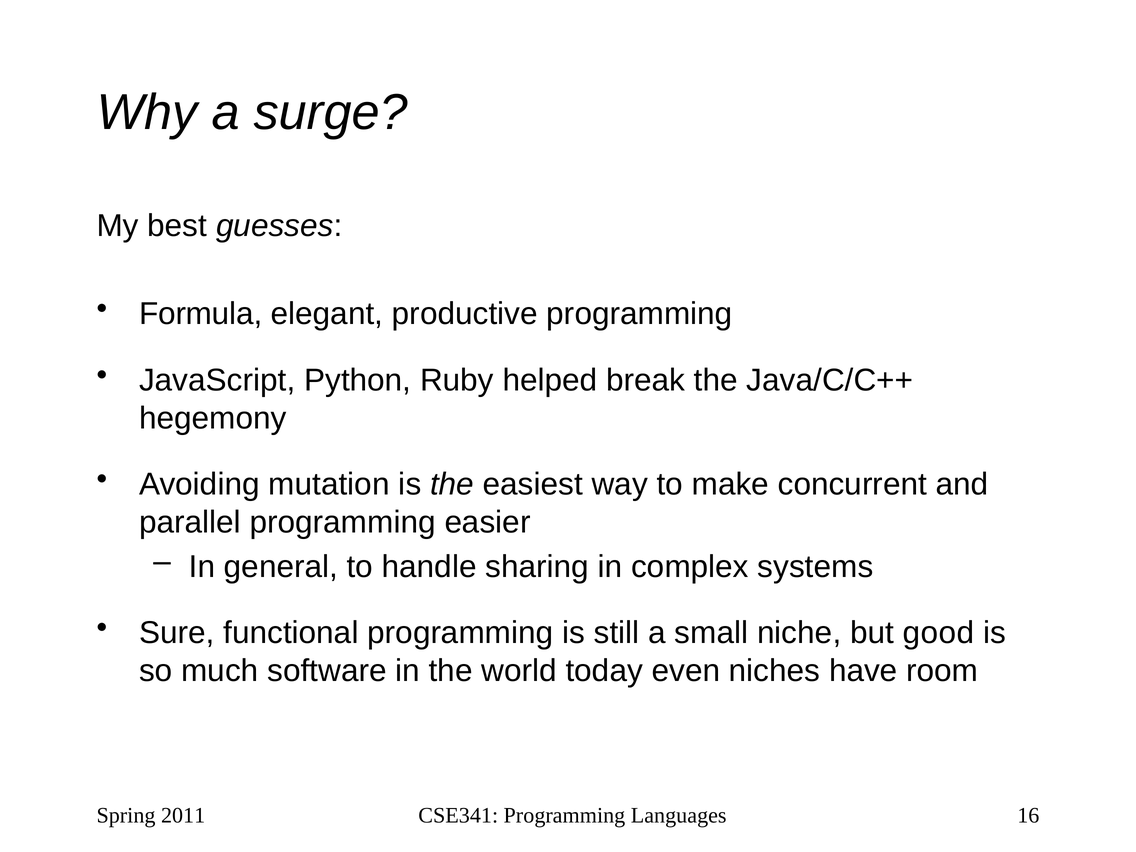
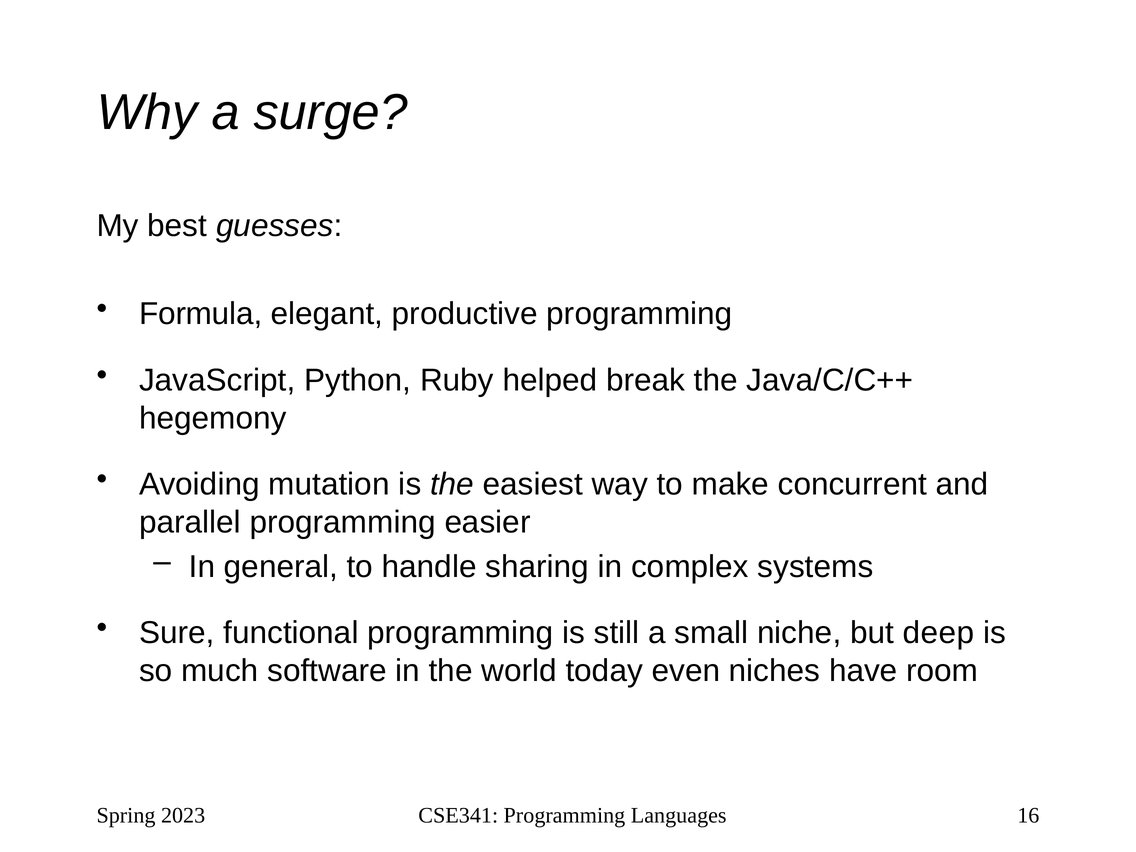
good: good -> deep (939, 633)
2011: 2011 -> 2023 (183, 816)
